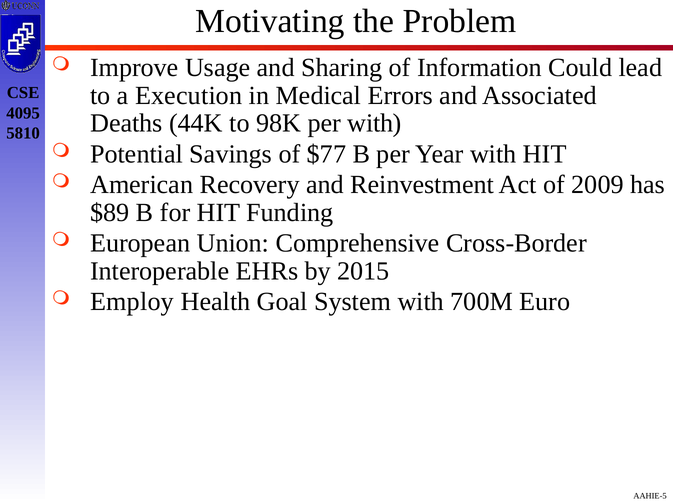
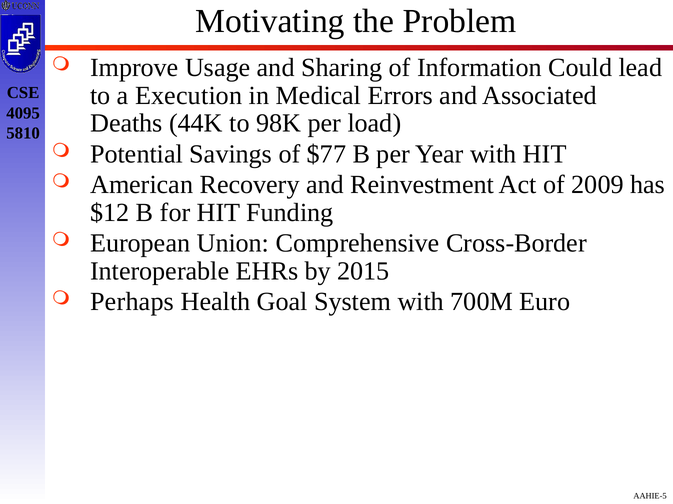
per with: with -> load (374, 124)
$89: $89 -> $12 (110, 213)
Employ: Employ -> Perhaps (132, 302)
